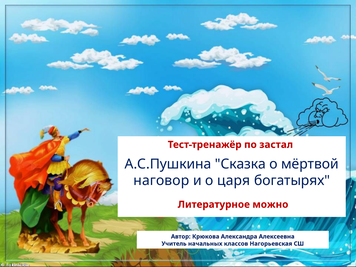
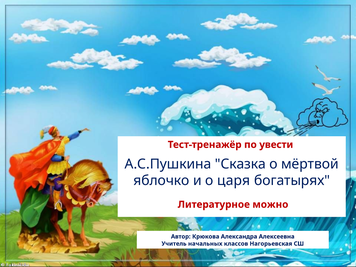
застал: застал -> увести (276, 145)
наговор: наговор -> яблочко (161, 181)
